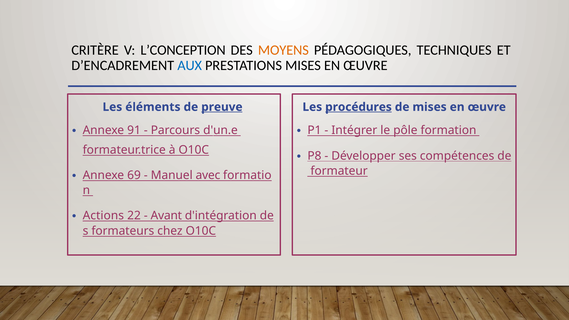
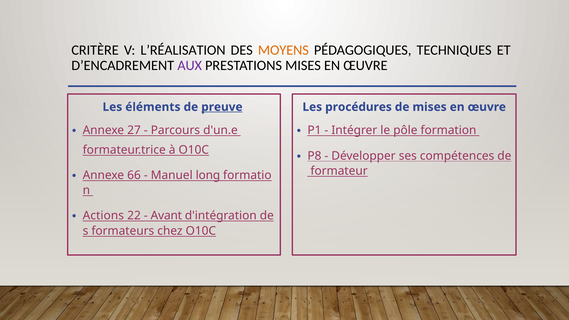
L’CONCEPTION: L’CONCEPTION -> L’RÉALISATION (183, 50)
AUX colour: blue -> purple (190, 65)
procédures underline: present -> none (358, 107)
91: 91 -> 27 (134, 130)
69: 69 -> 66 (134, 175)
avec: avec -> long (208, 175)
